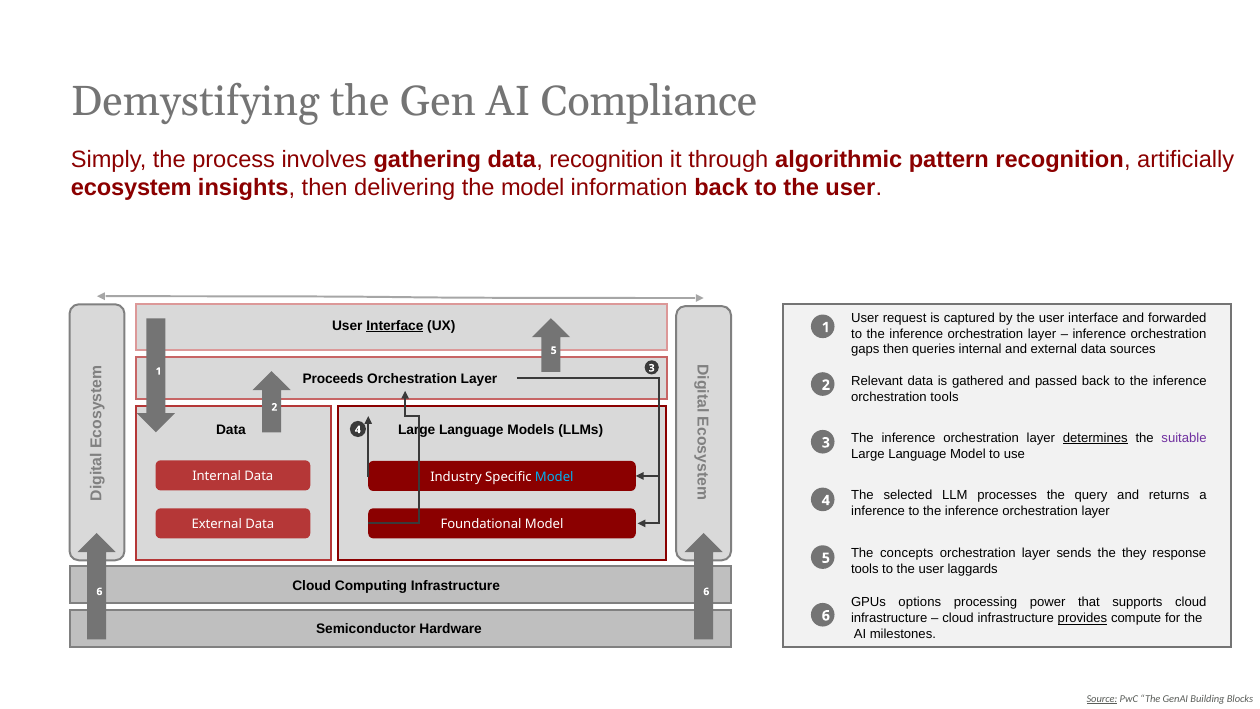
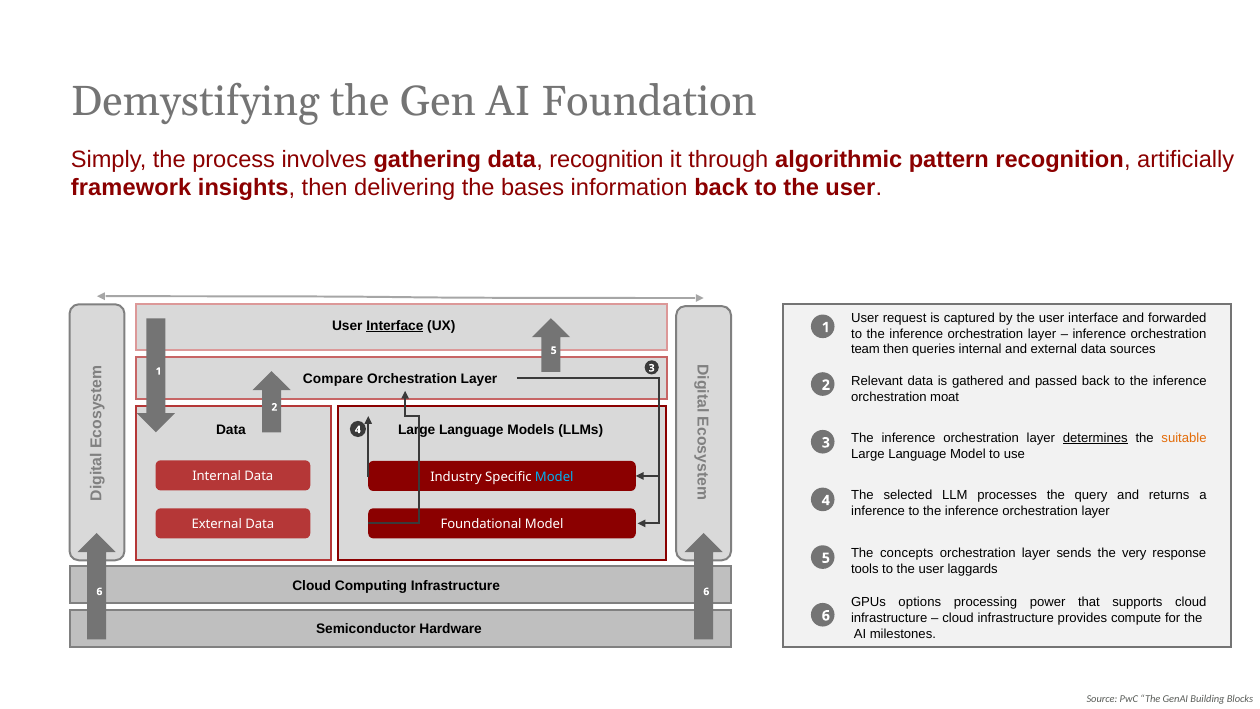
Compliance: Compliance -> Foundation (649, 102)
ecosystem: ecosystem -> framework (131, 188)
the model: model -> bases (533, 188)
gaps: gaps -> team (865, 349)
Proceeds: Proceeds -> Compare (333, 379)
orchestration tools: tools -> moat (945, 397)
suitable colour: purple -> orange (1184, 438)
they: they -> very (1134, 553)
provides underline: present -> none (1082, 618)
Source underline: present -> none (1102, 699)
